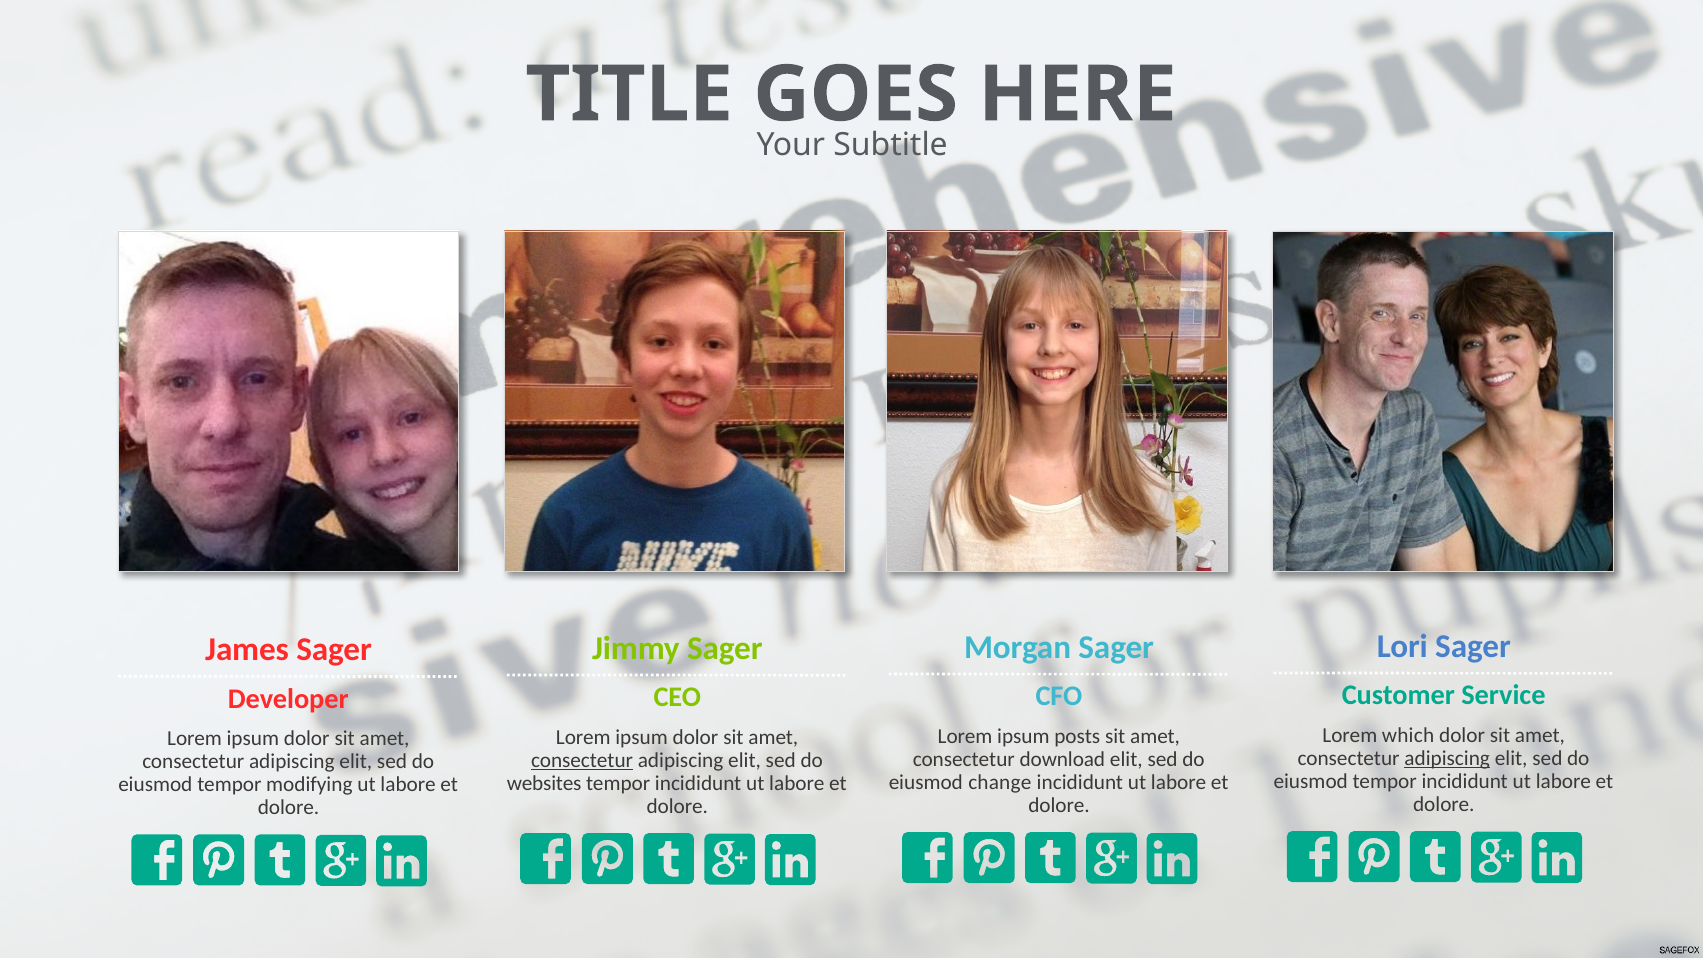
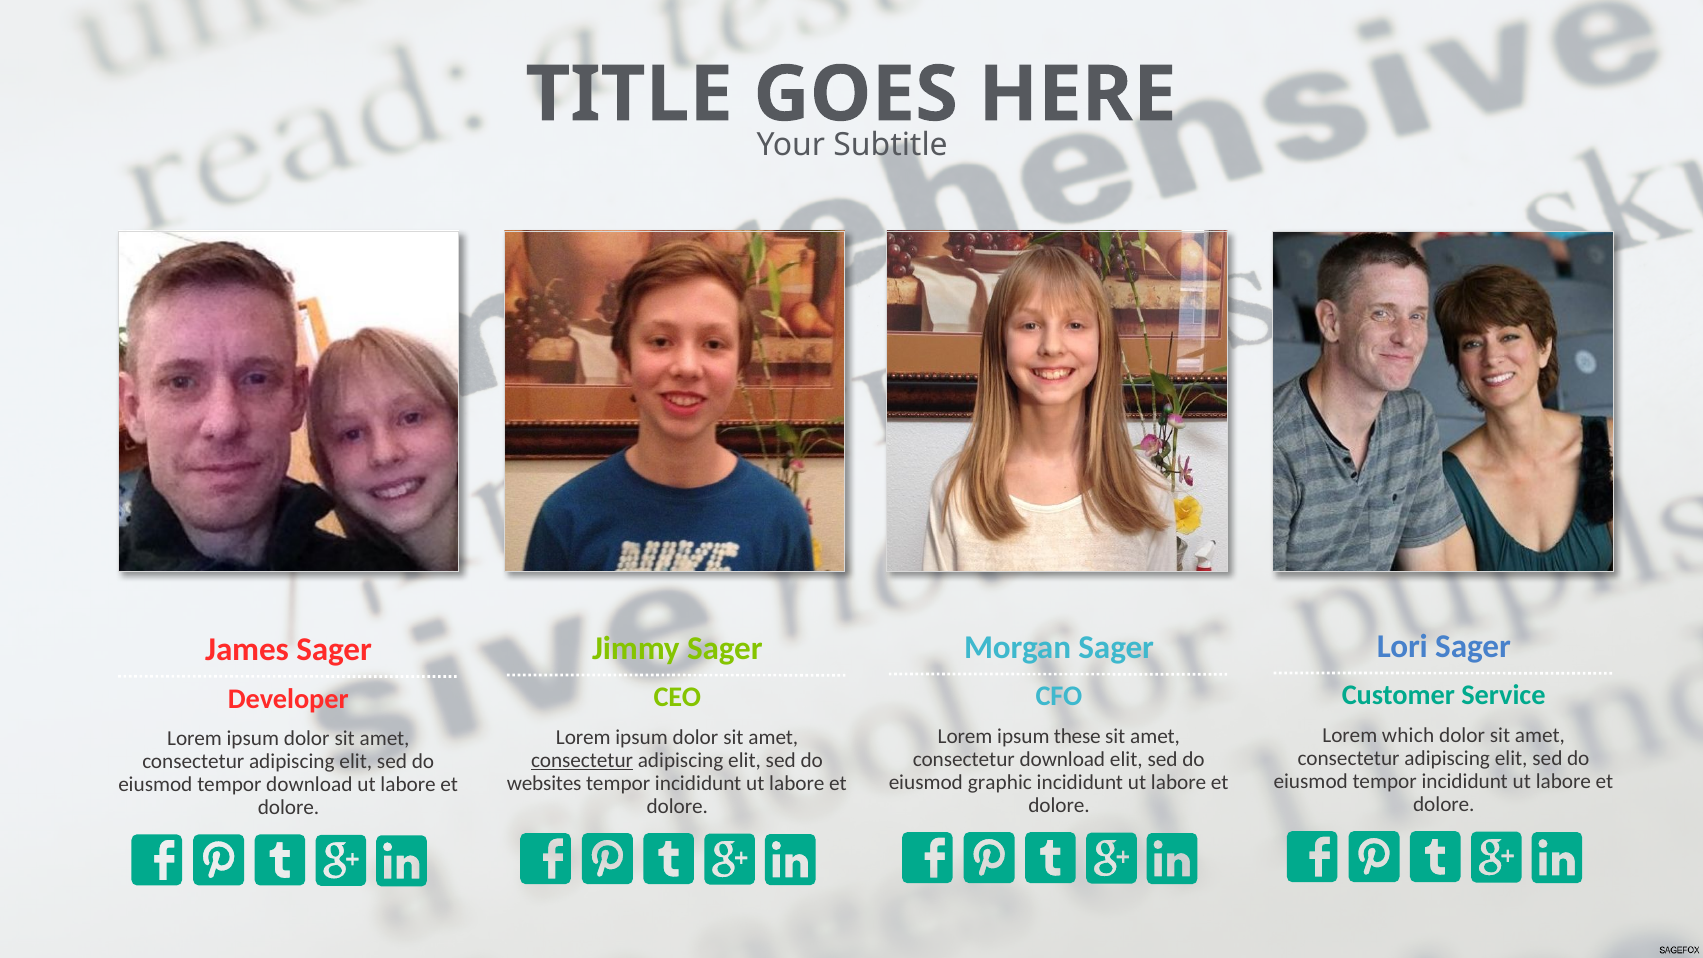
posts: posts -> these (1077, 737)
adipiscing underline: present -> none (1447, 759)
change: change -> graphic (1000, 783)
tempor modifying: modifying -> download (309, 785)
